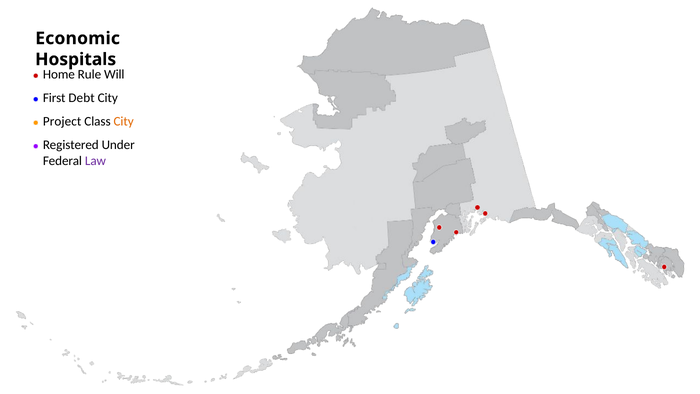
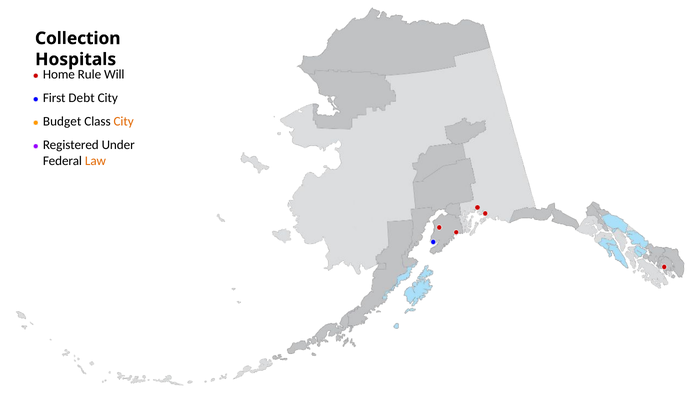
Economic: Economic -> Collection (78, 38)
Project: Project -> Budget (62, 121)
Law colour: purple -> orange (95, 161)
